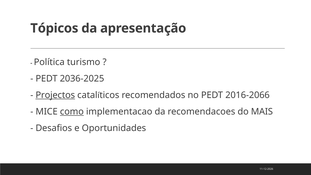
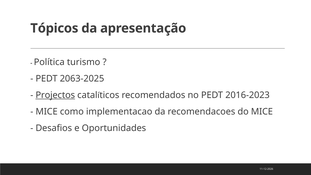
2036-2025: 2036-2025 -> 2063-2025 (82, 79)
2016-2066: 2016-2066 -> 2016-2023 (248, 95)
como underline: present -> none (72, 112)
do MAIS: MAIS -> MICE (262, 112)
